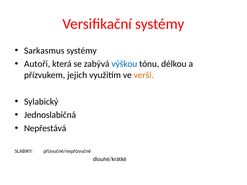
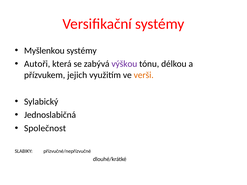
Sarkasmus: Sarkasmus -> Myšlenkou (44, 51)
výškou colour: blue -> purple (124, 64)
Nepřestává: Nepřestává -> Společnost (45, 128)
